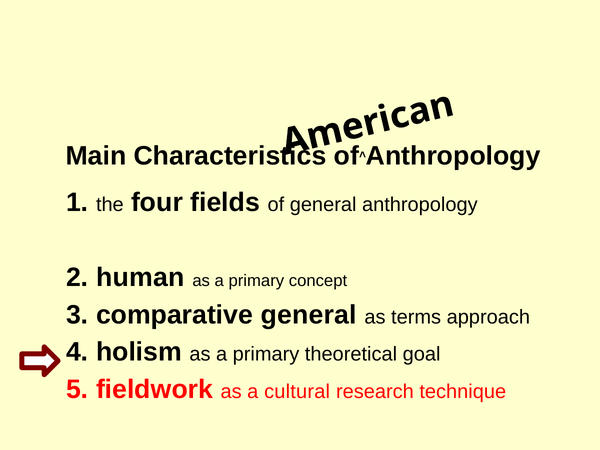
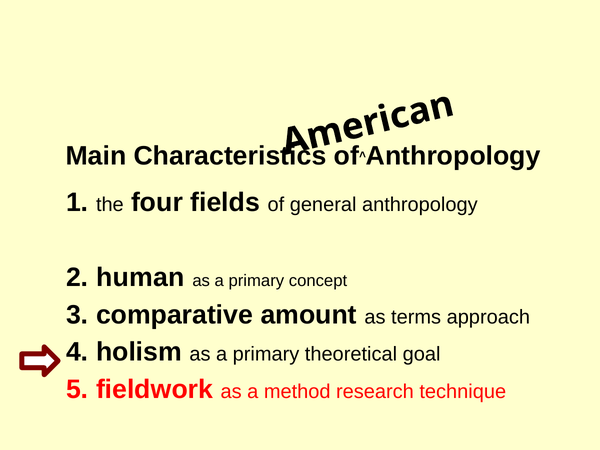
comparative general: general -> amount (309, 315)
cultural: cultural -> method (297, 392)
